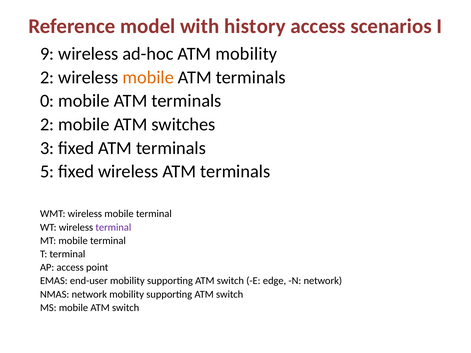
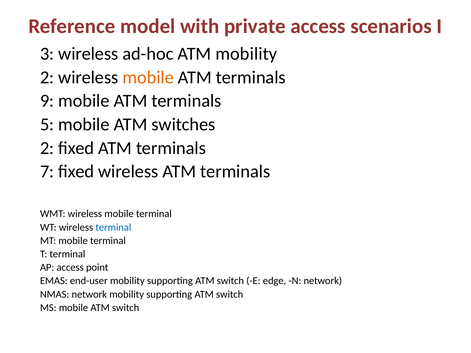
history: history -> private (255, 26)
9: 9 -> 3 (47, 54)
0: 0 -> 9 (47, 101)
2: 2 -> 5 (47, 125)
3: 3 -> 2 (47, 148)
5: 5 -> 7 (47, 172)
terminal colour: purple -> blue (113, 227)
